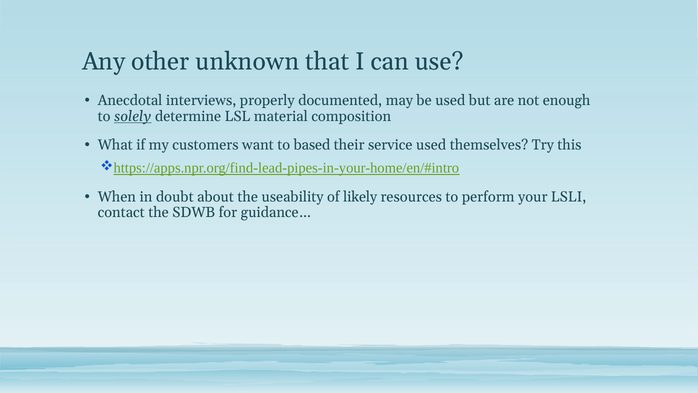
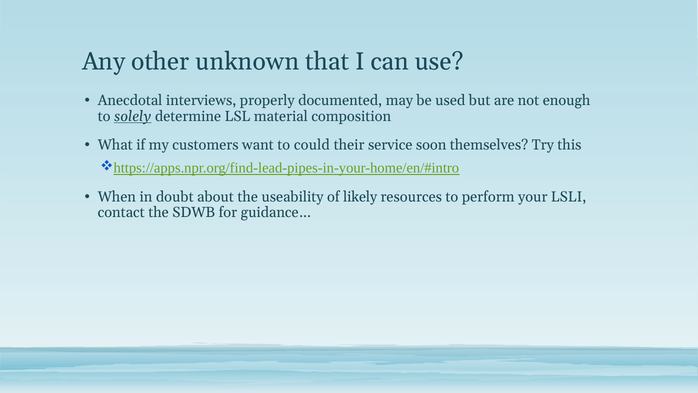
based: based -> could (312, 145)
service used: used -> soon (431, 145)
